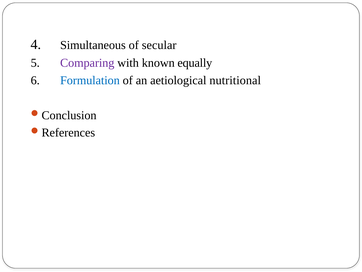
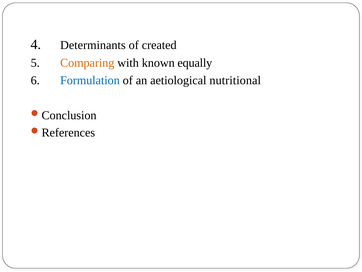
Simultaneous: Simultaneous -> Determinants (93, 45)
secular: secular -> created (159, 45)
Comparing colour: purple -> orange (87, 63)
